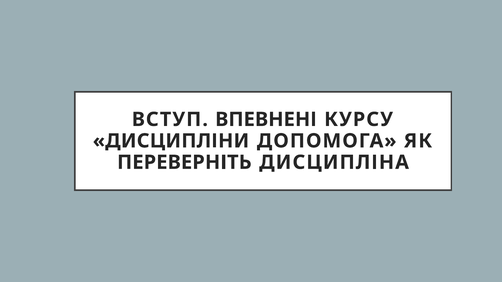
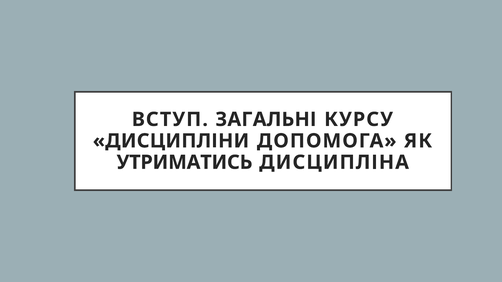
ВПЕВНЕНІ: ВПЕВНЕНІ -> ЗАГАЛЬНІ (266, 120)
ПЕРЕВЕРНІТЬ: ПЕРЕВЕРНІТЬ -> УТРИМАТИСЬ (185, 163)
